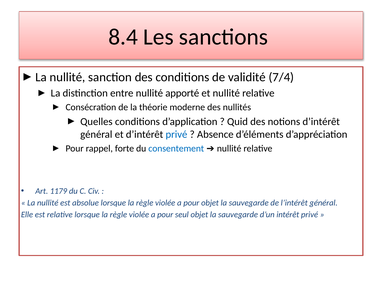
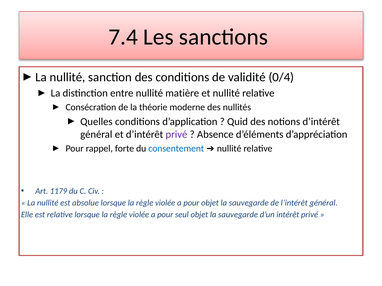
8.4: 8.4 -> 7.4 (123, 37)
7/4: 7/4 -> 0/4 (281, 77)
apporté: apporté -> matière (182, 93)
privé colour: blue -> purple (176, 134)
